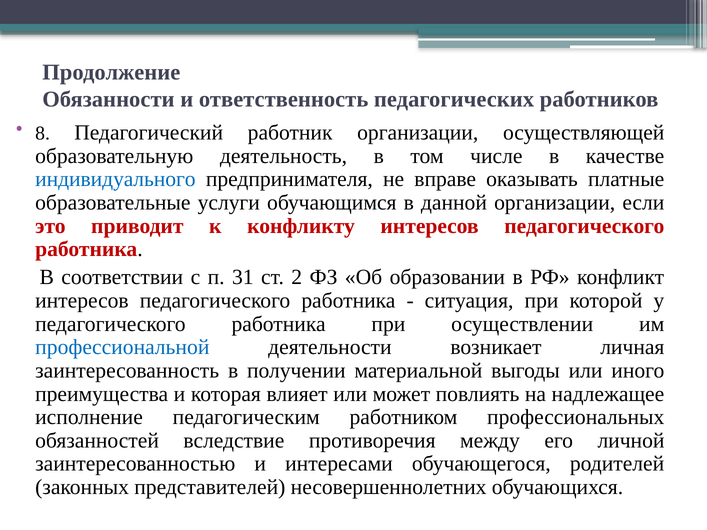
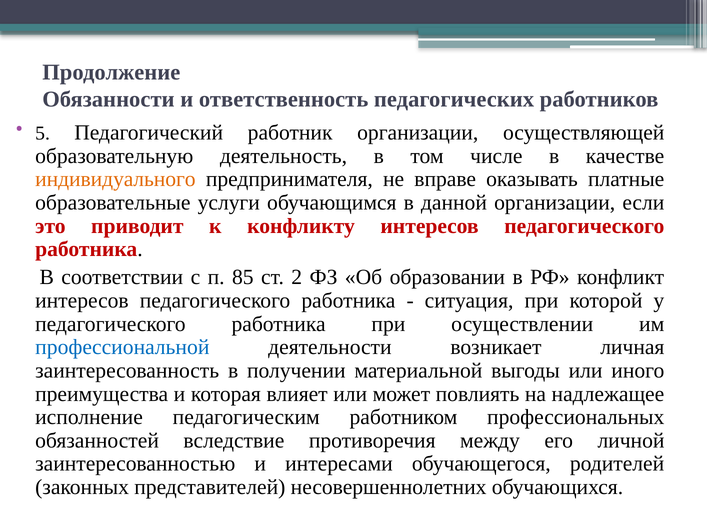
8: 8 -> 5 (43, 133)
индивидуального colour: blue -> orange (115, 179)
31: 31 -> 85 (243, 277)
